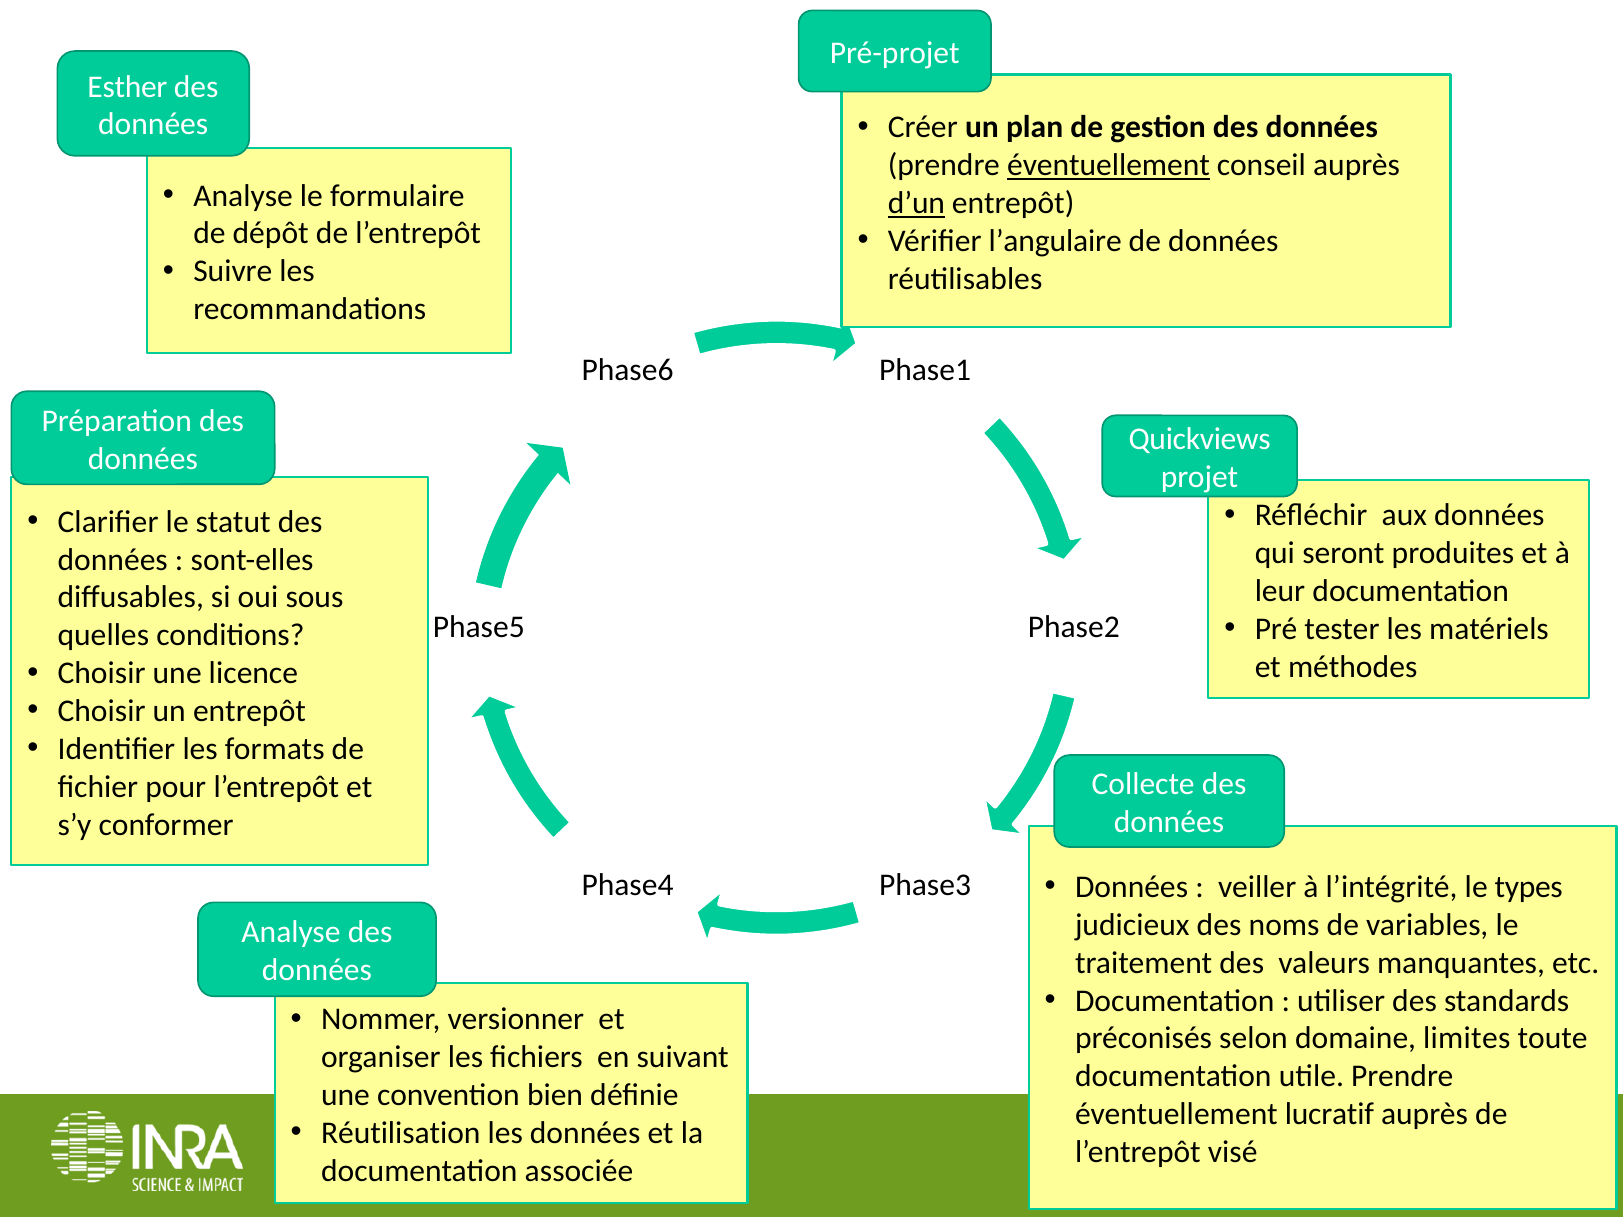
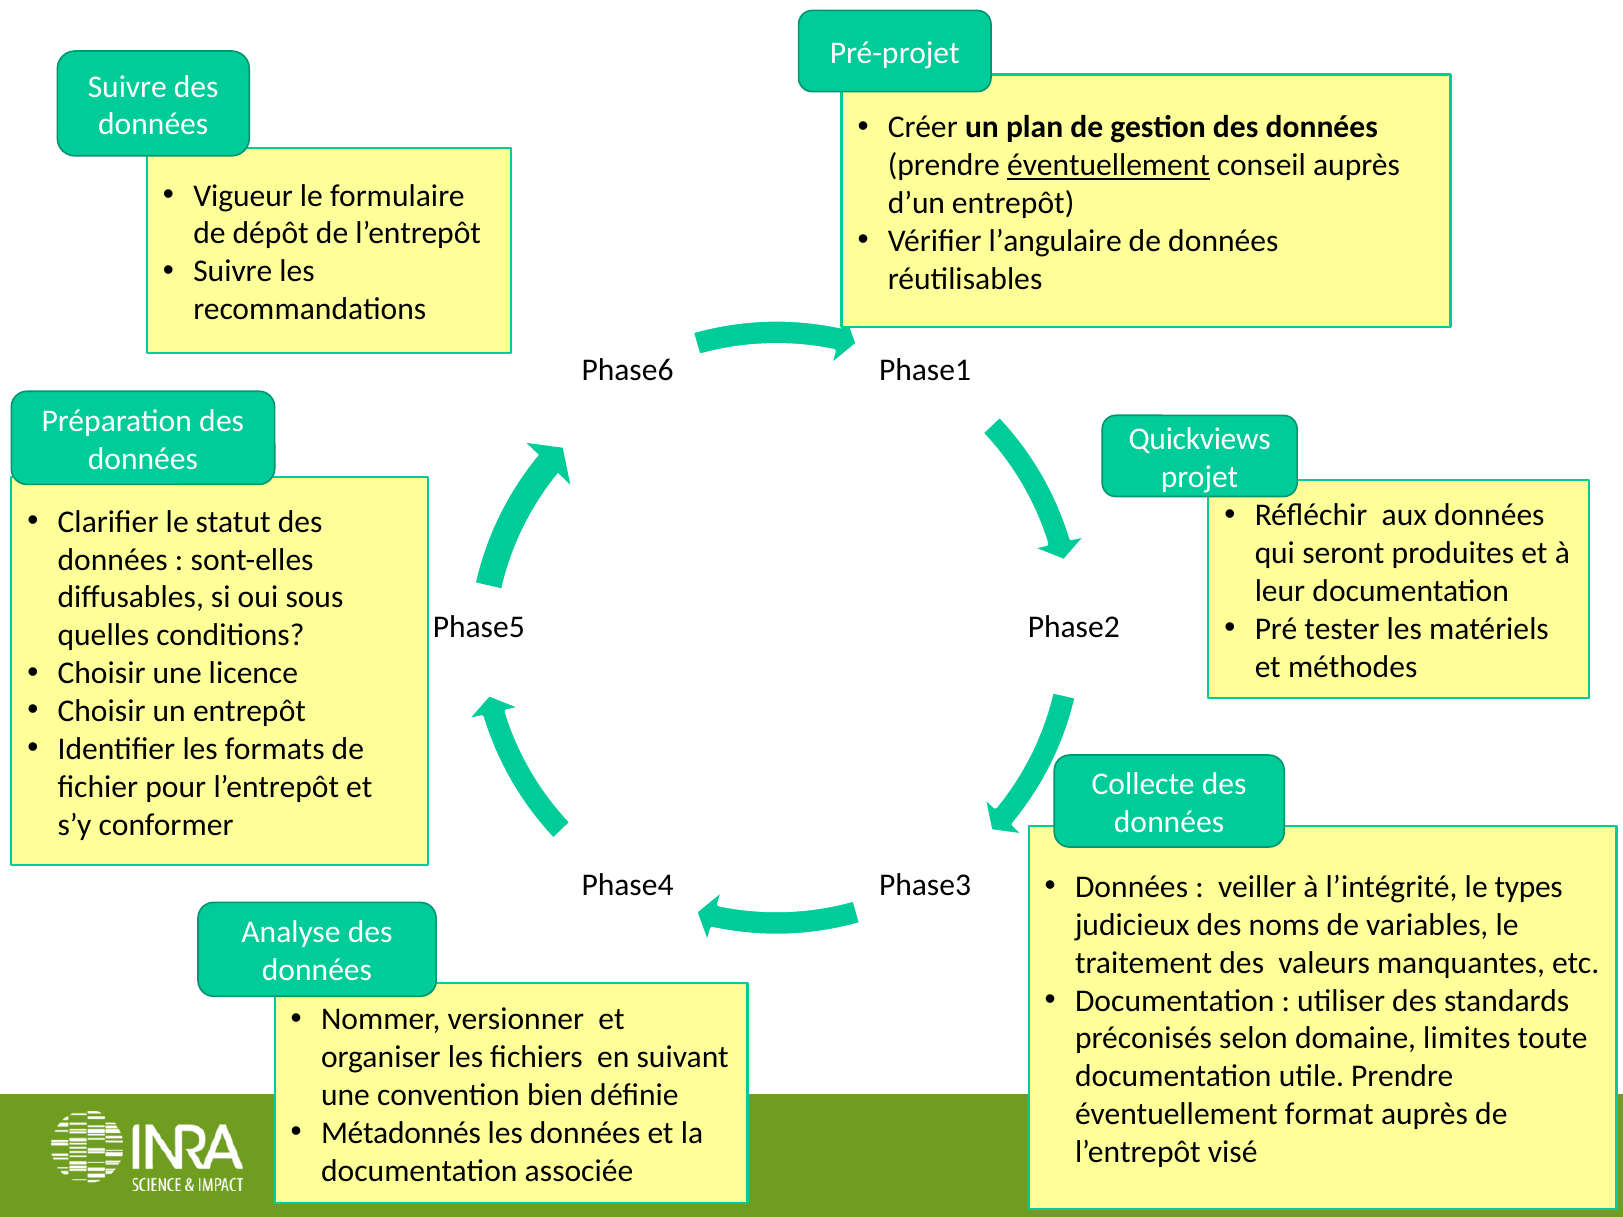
Esther: Esther -> Suivre (127, 87)
Analyse: Analyse -> Vigueur (243, 196)
d’un underline: present -> none (916, 203)
lucratif: lucratif -> format (1329, 1115)
Réutilisation: Réutilisation -> Métadonnés (401, 1133)
